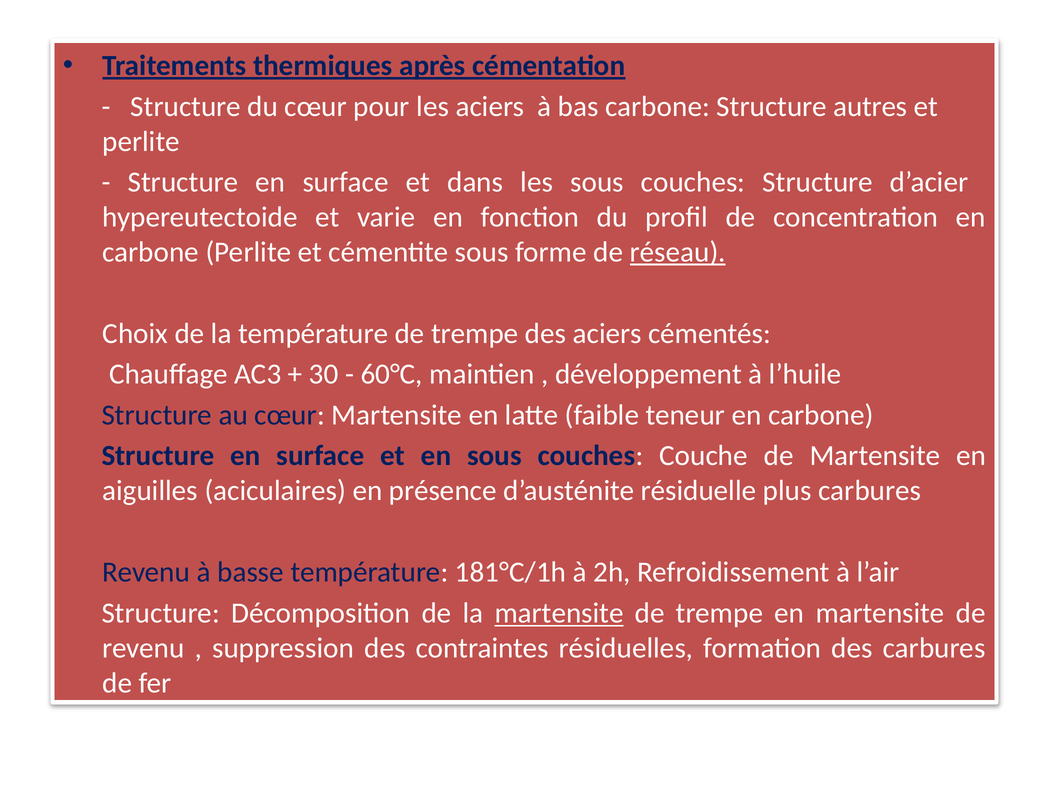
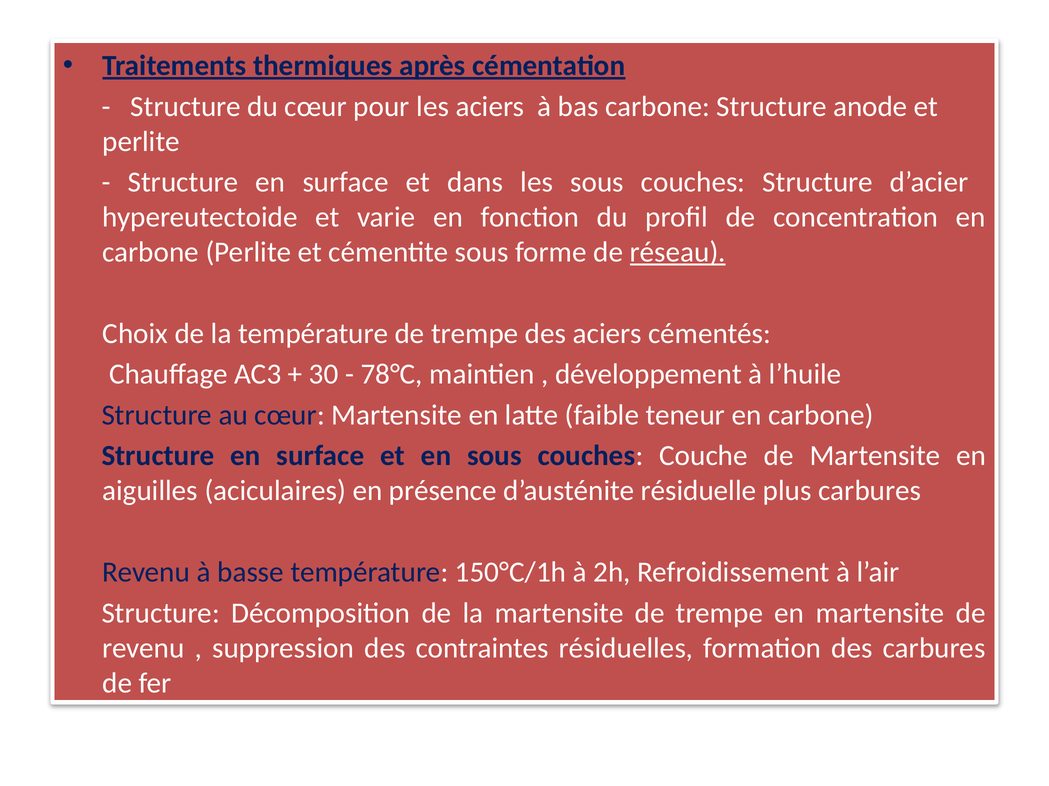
autres: autres -> anode (870, 107)
60°C: 60°C -> 78°C (392, 375)
181°C/1h: 181°C/1h -> 150°C/1h (510, 573)
martensite underline: present -> none (559, 614)
